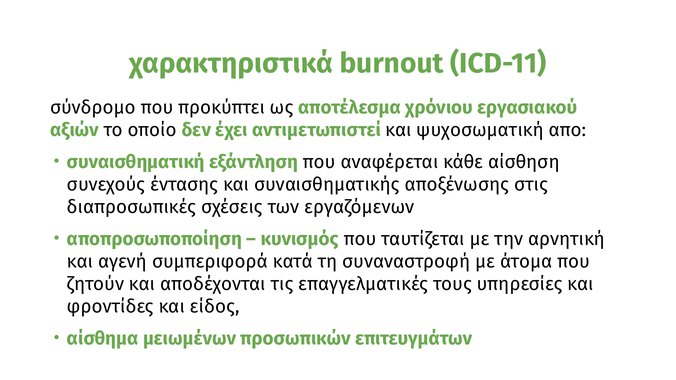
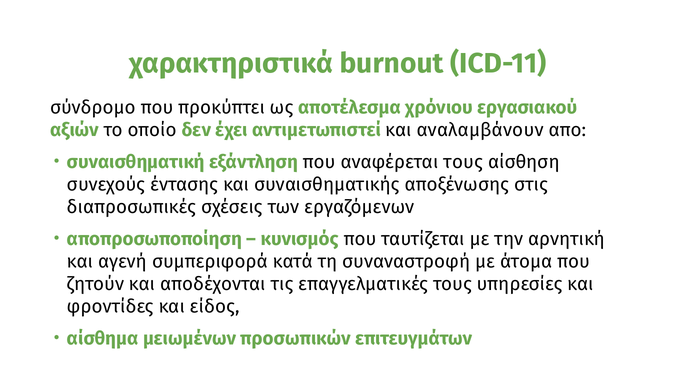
ψυχοσωματική: ψυχοσωματική -> αναλαμβάνουν (480, 130)
αναφέρεται κάθε: κάθε -> τους (463, 162)
